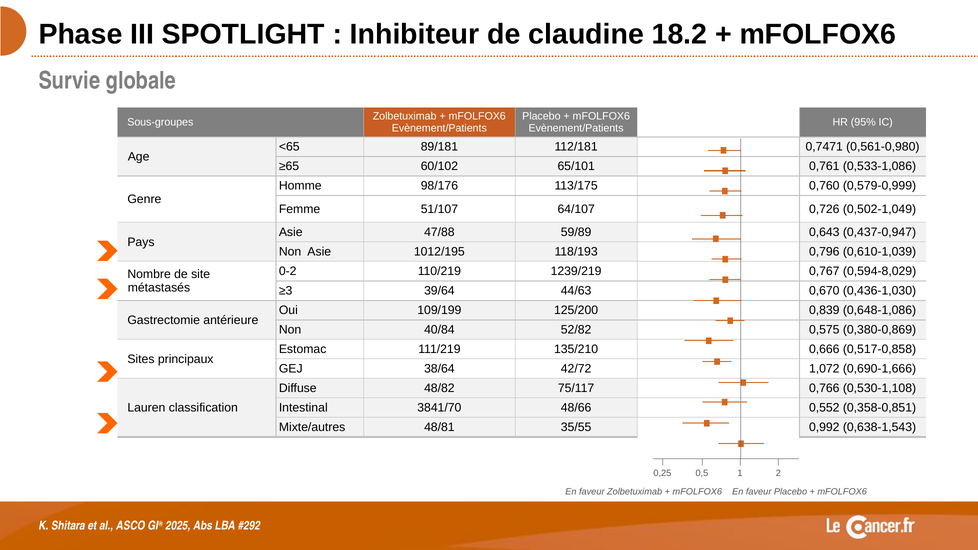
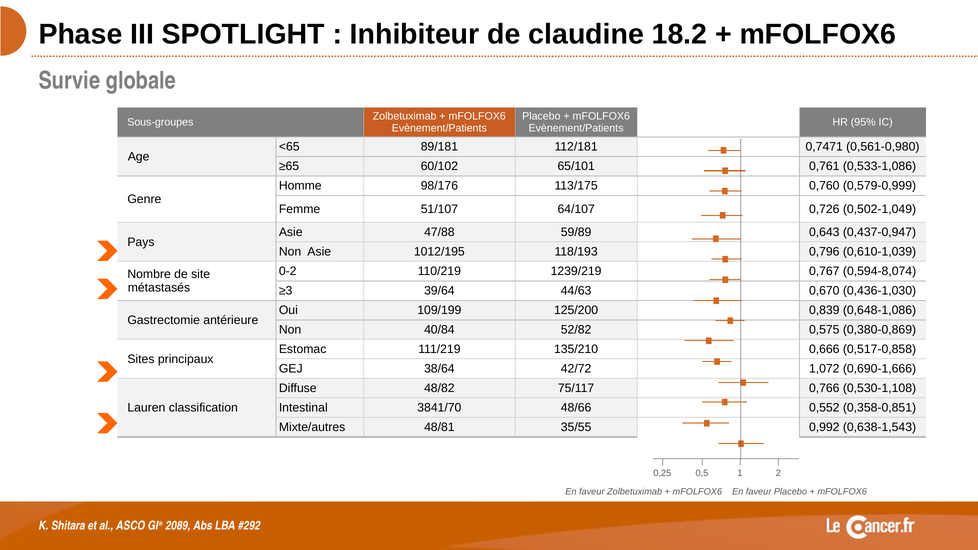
0,594-8,029: 0,594-8,029 -> 0,594-8,074 (880, 271)
2025: 2025 -> 2089 (178, 526)
